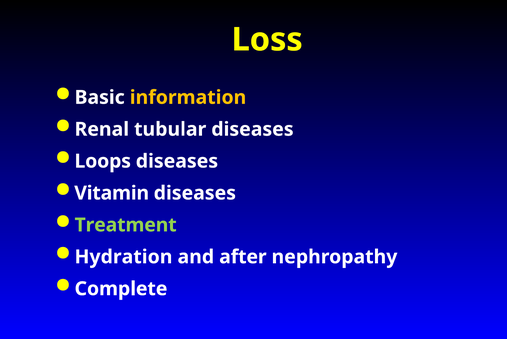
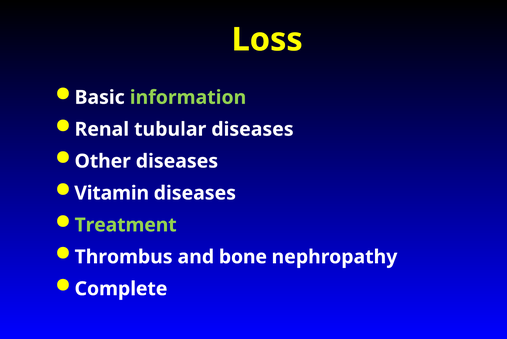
information colour: yellow -> light green (188, 97)
Loops: Loops -> Other (103, 161)
Hydration: Hydration -> Thrombus (124, 257)
after: after -> bone (243, 257)
